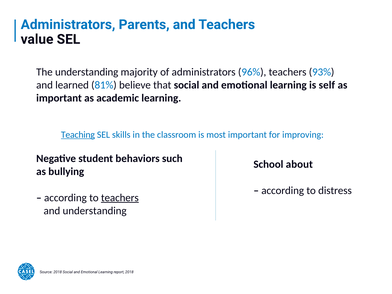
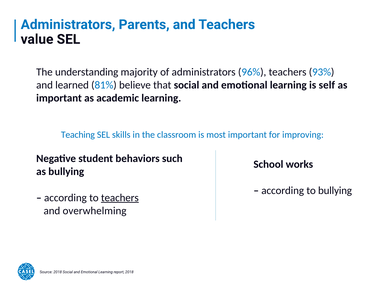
Teaching underline: present -> none (78, 135)
about: about -> works (299, 164)
to distress: distress -> bullying (335, 190)
and understanding: understanding -> overwhelming (95, 211)
